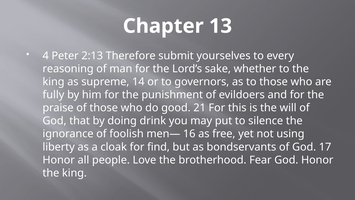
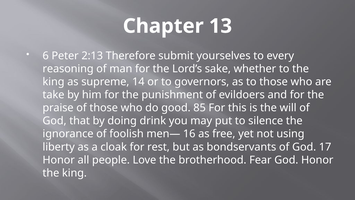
4: 4 -> 6 (46, 56)
fully: fully -> take (53, 95)
21: 21 -> 85 (200, 108)
find: find -> rest (158, 147)
